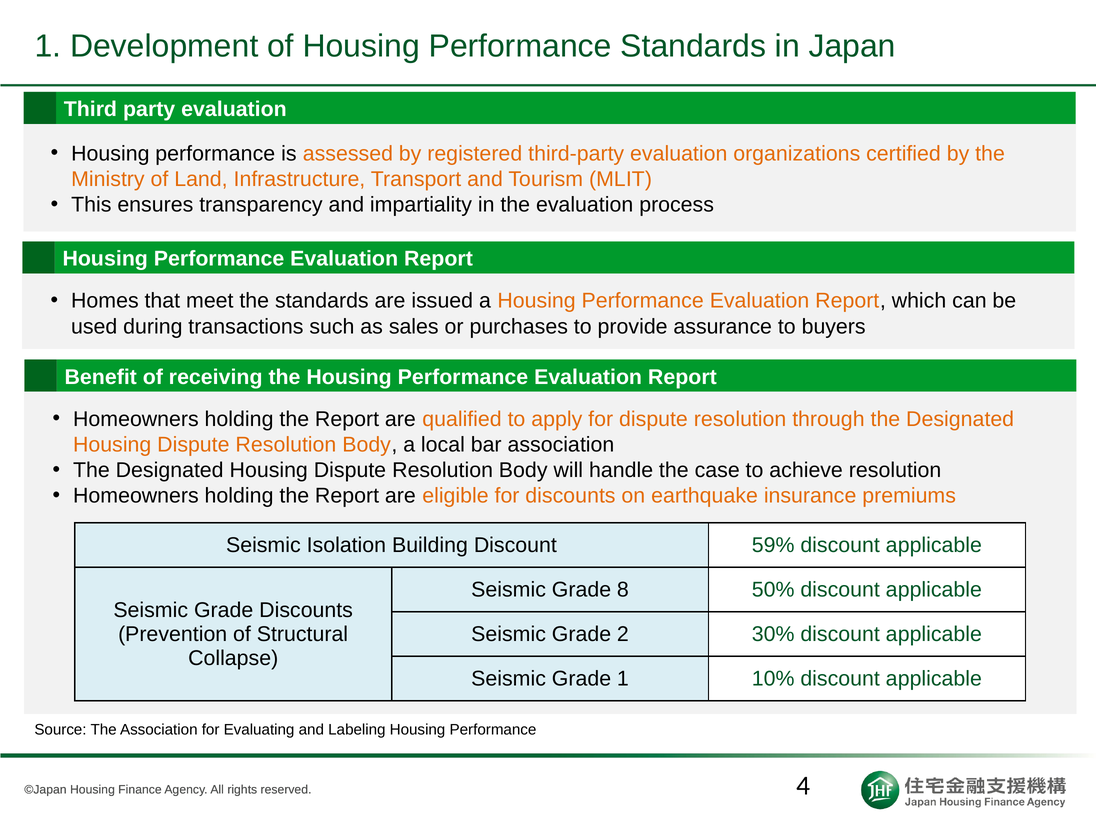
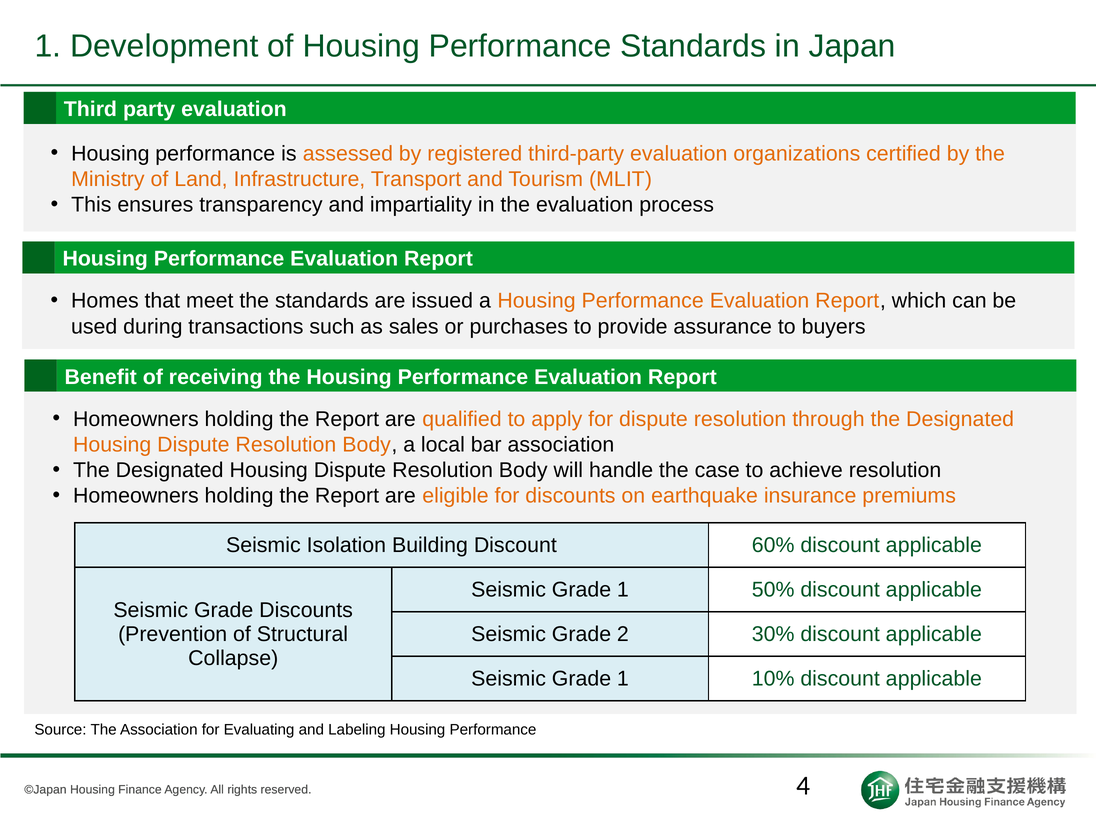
59%: 59% -> 60% (773, 545)
8: 8 -> 1 (623, 590)
